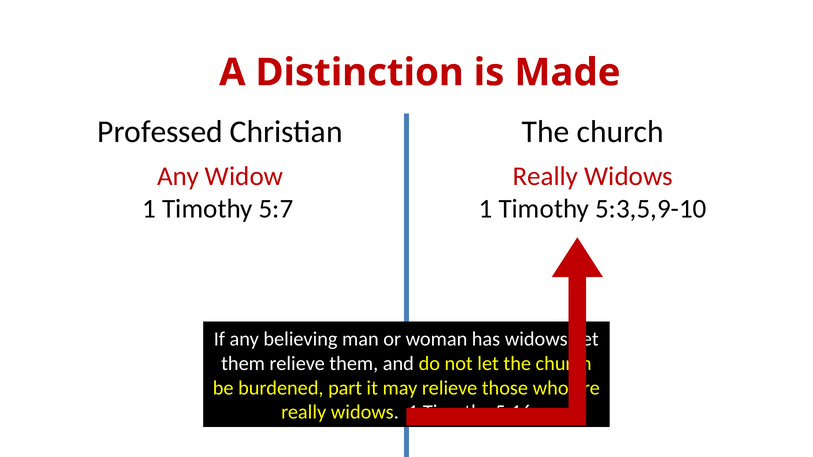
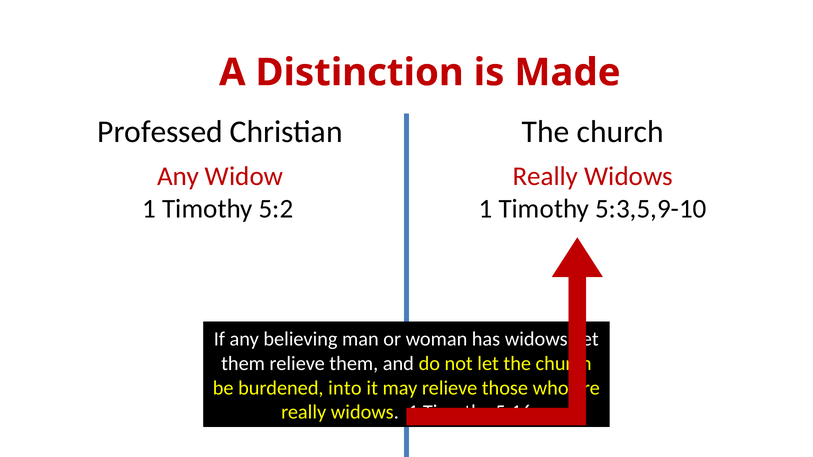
5:7: 5:7 -> 5:2 (276, 209)
part: part -> into (345, 388)
